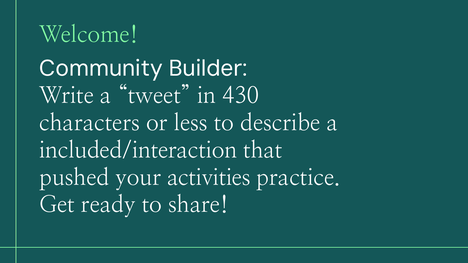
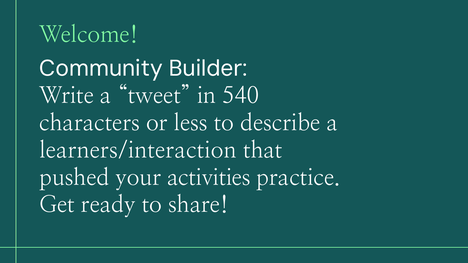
430: 430 -> 540 (241, 96)
included/interaction: included/interaction -> learners/interaction (138, 150)
